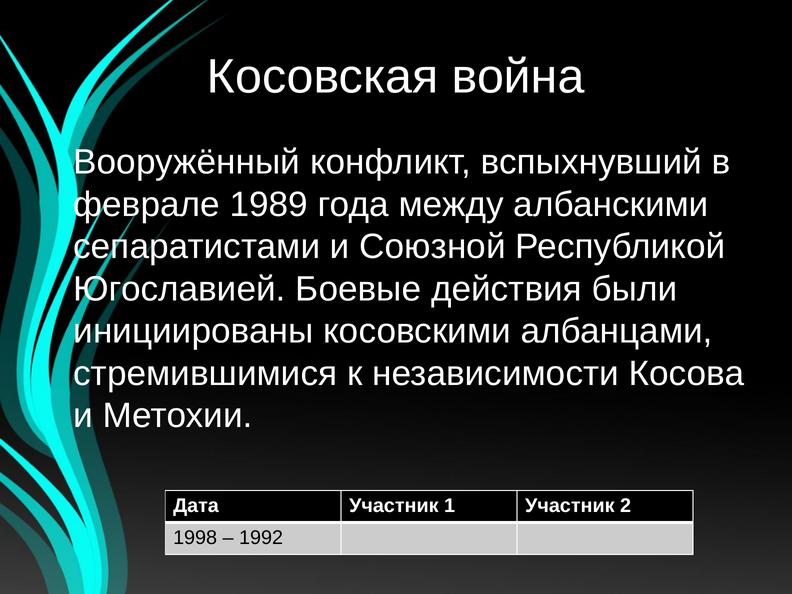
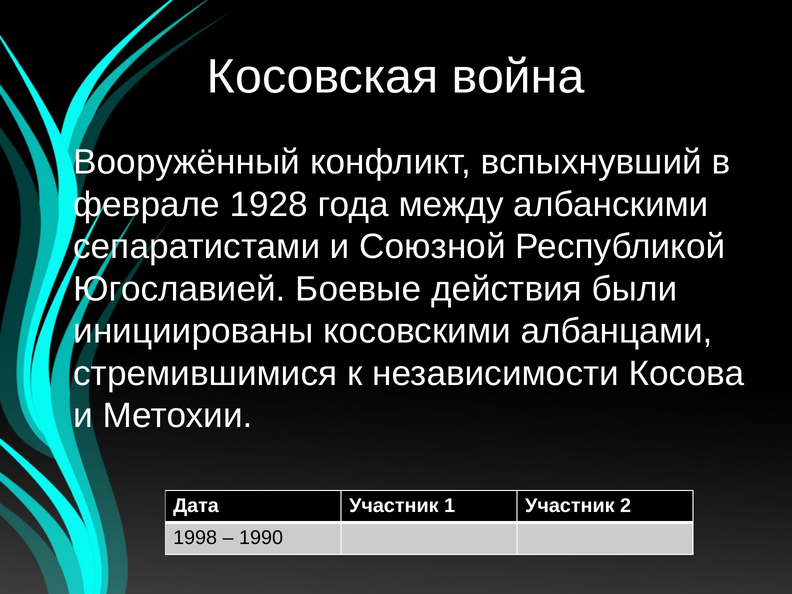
1989: 1989 -> 1928 (269, 205)
1992: 1992 -> 1990 (261, 538)
